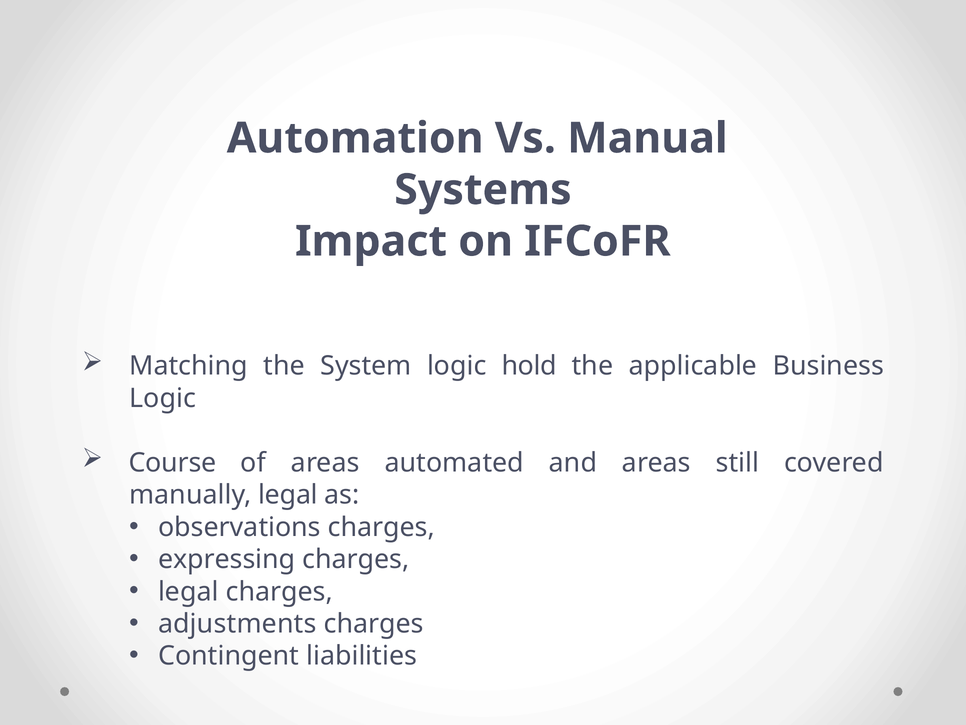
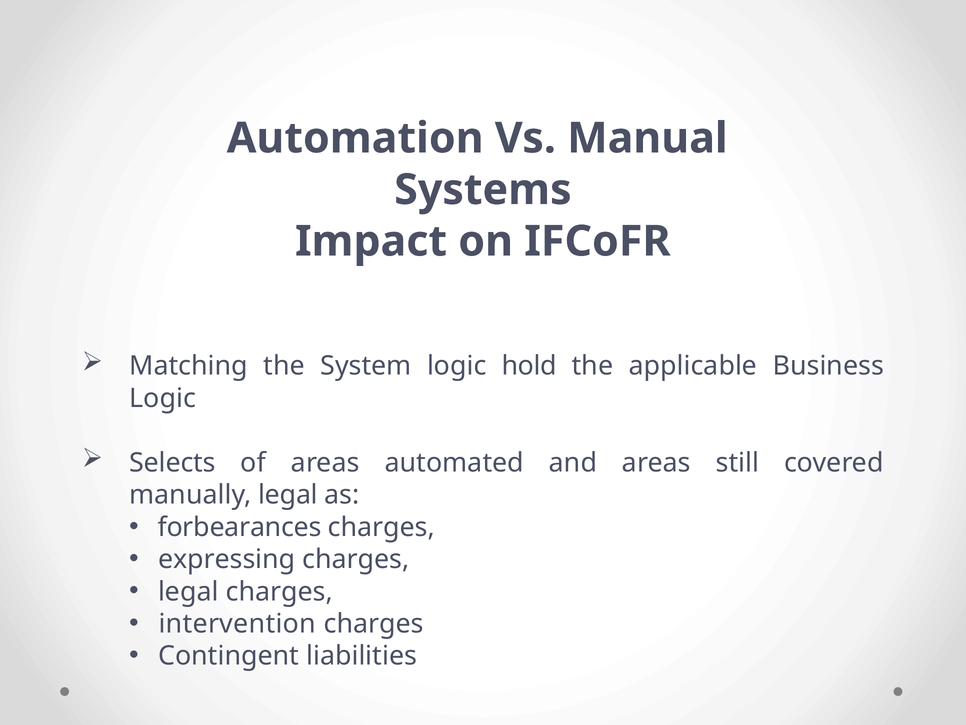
Course: Course -> Selects (172, 462)
observations: observations -> forbearances (240, 527)
adjustments: adjustments -> intervention (237, 623)
